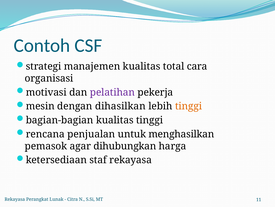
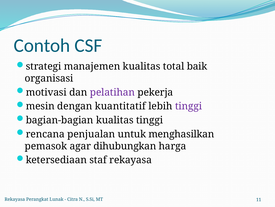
cara: cara -> baik (197, 66)
dihasilkan: dihasilkan -> kuantitatif (120, 106)
tinggi colour: orange -> purple (189, 106)
